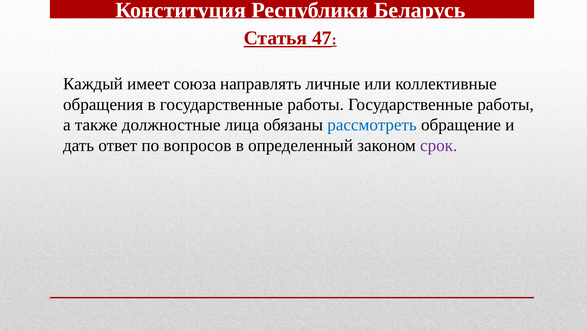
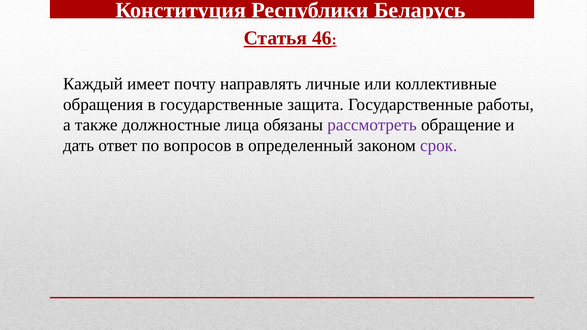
47: 47 -> 46 (322, 38)
союза: союза -> почту (195, 84)
в государственные работы: работы -> защита (316, 104)
рассмотреть colour: blue -> purple (372, 125)
